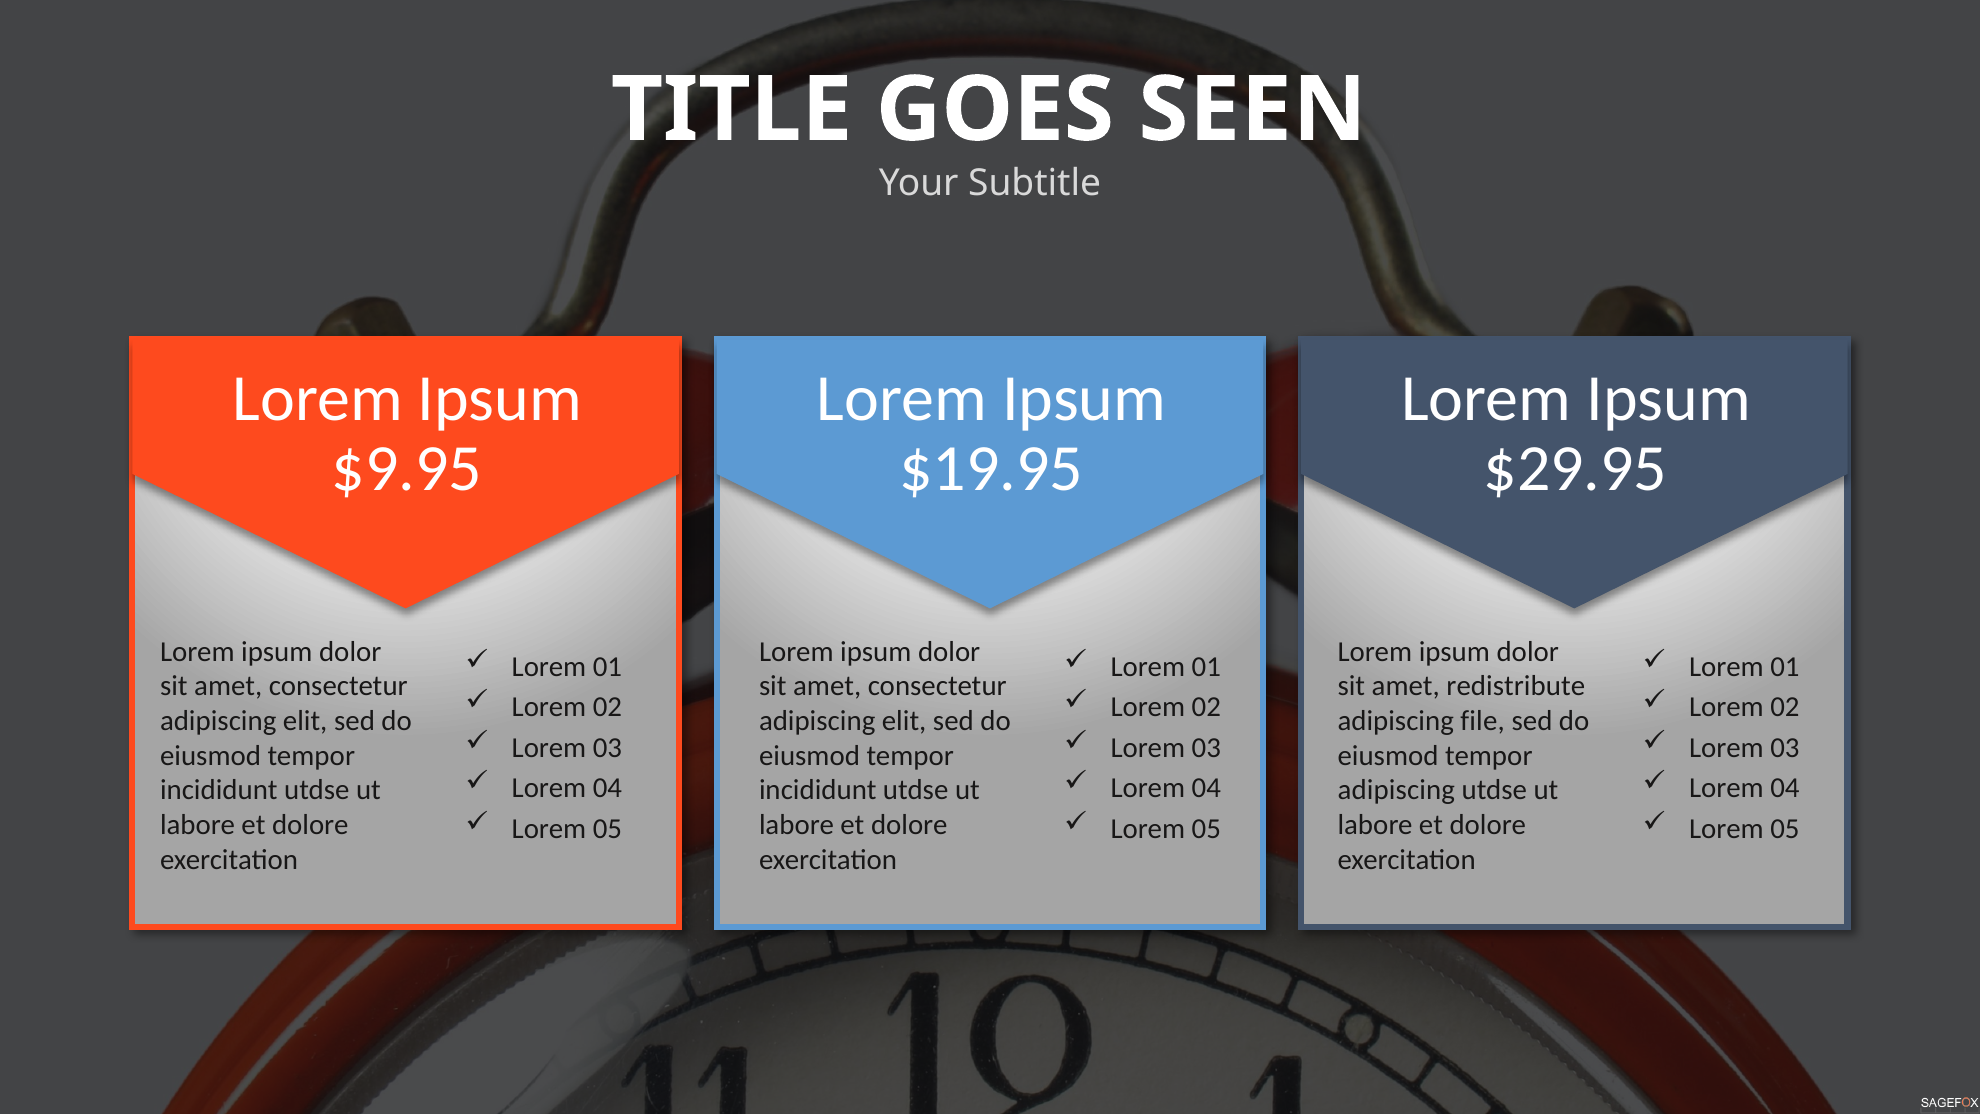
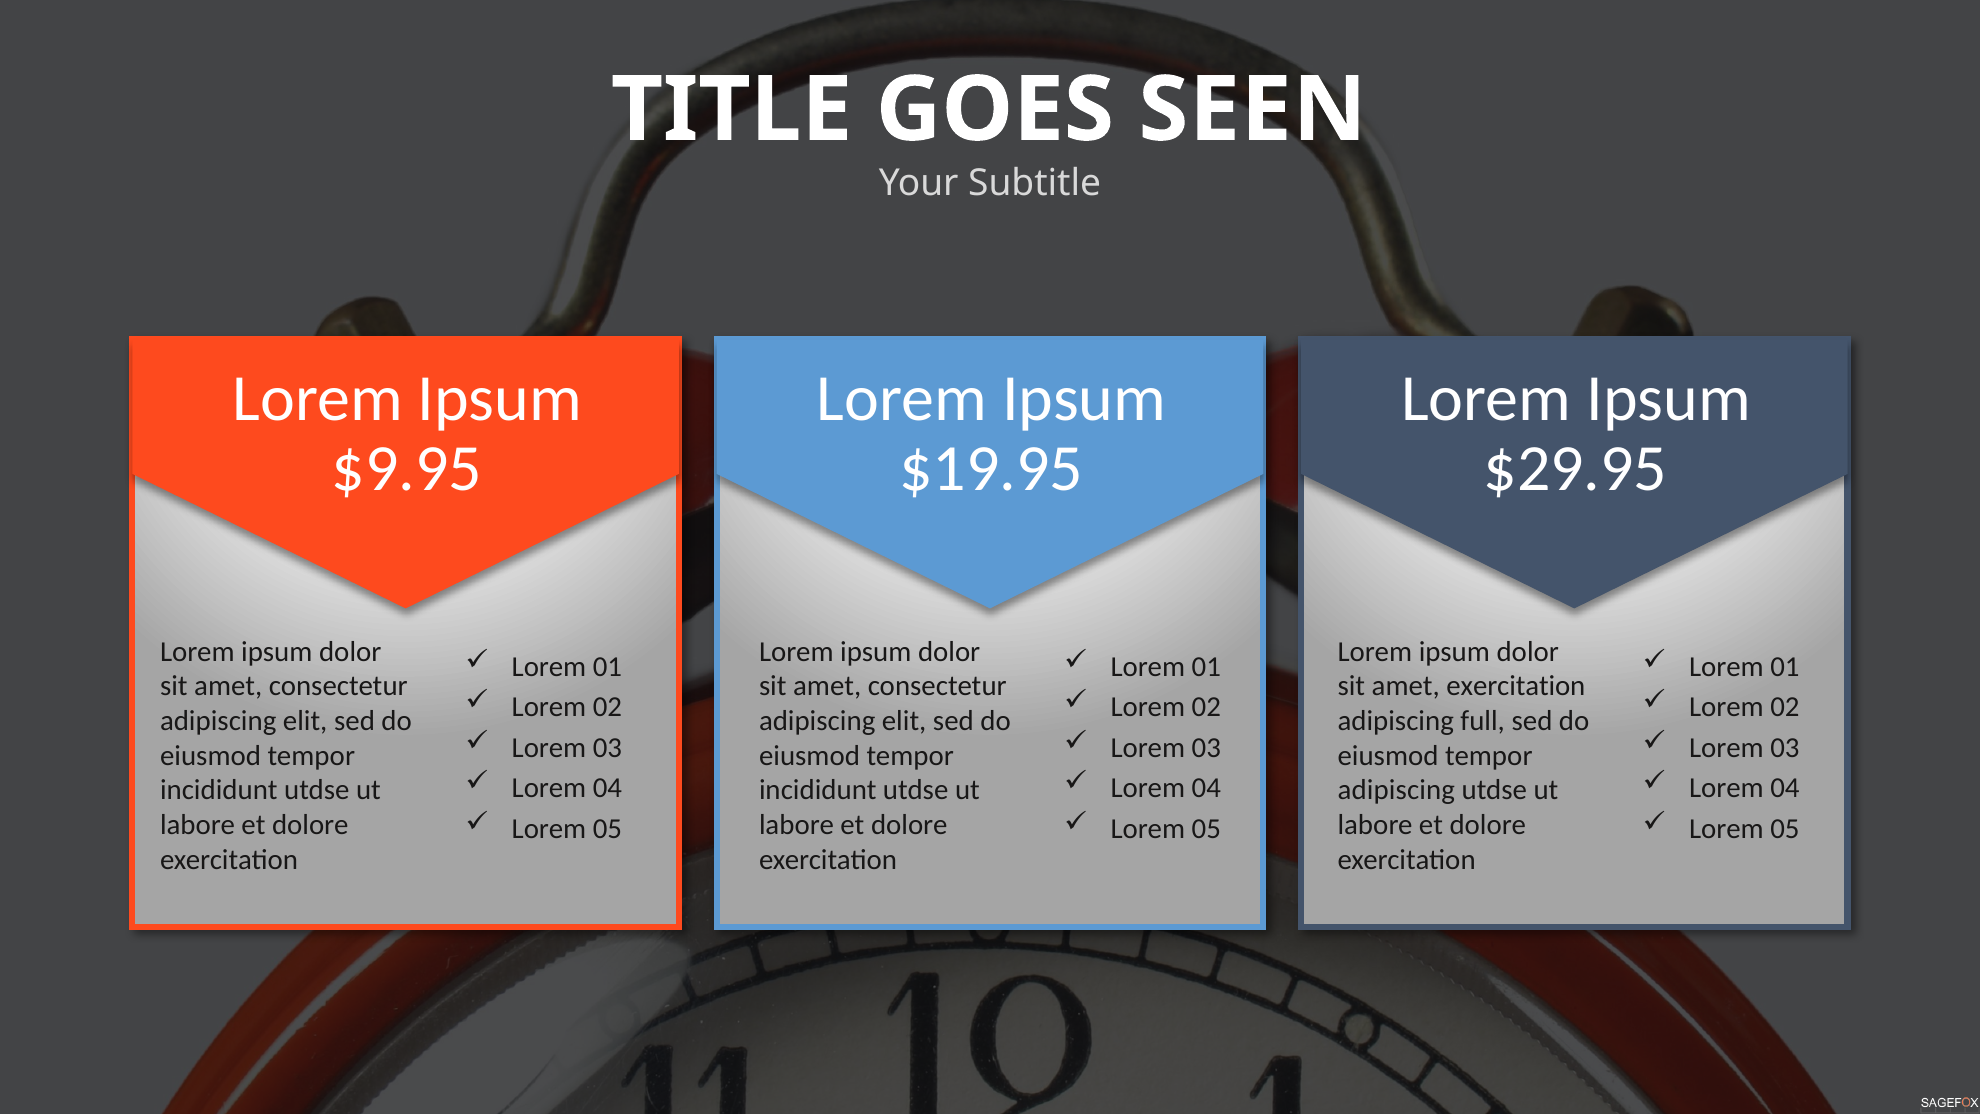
amet redistribute: redistribute -> exercitation (1516, 686)
file: file -> full (1483, 721)
